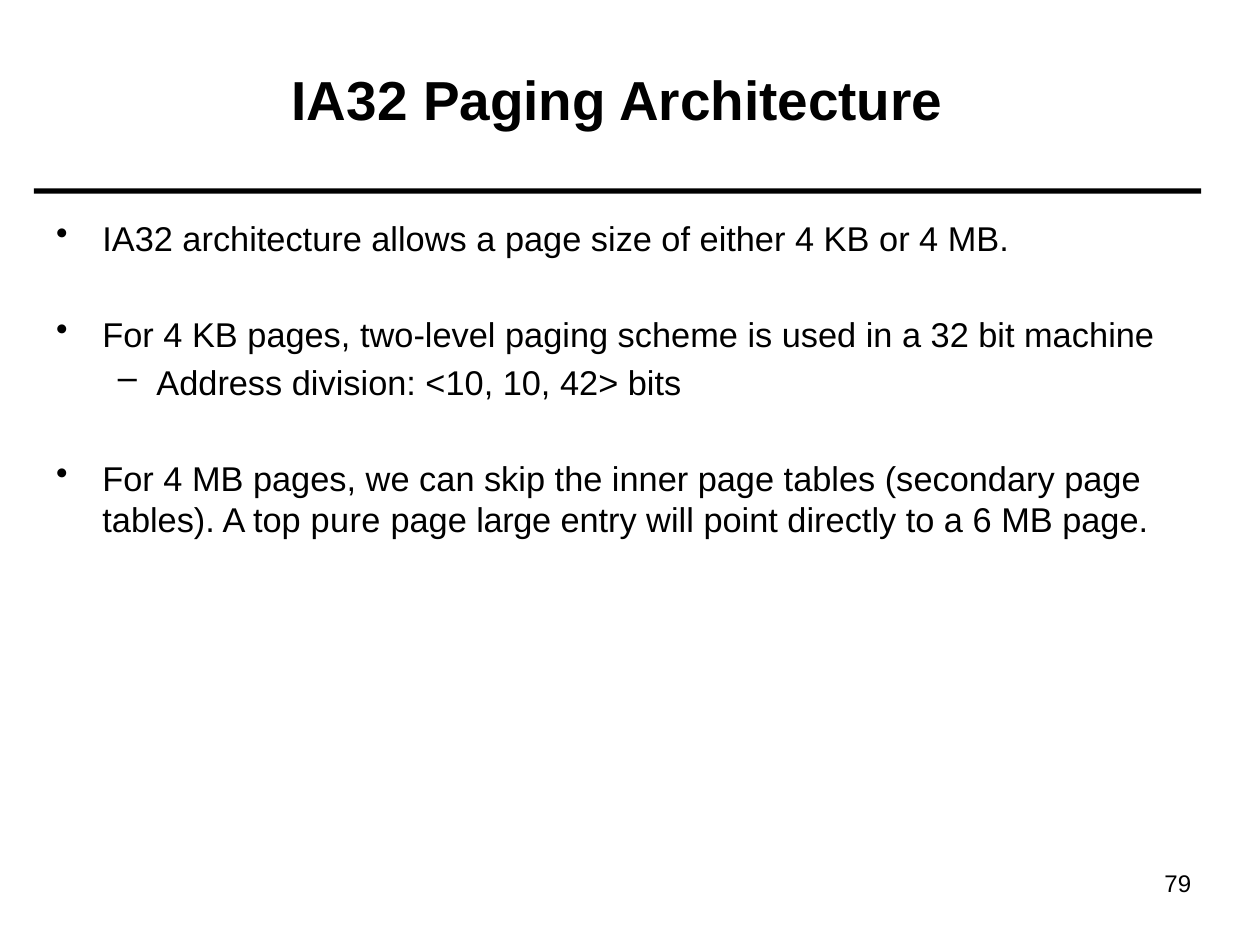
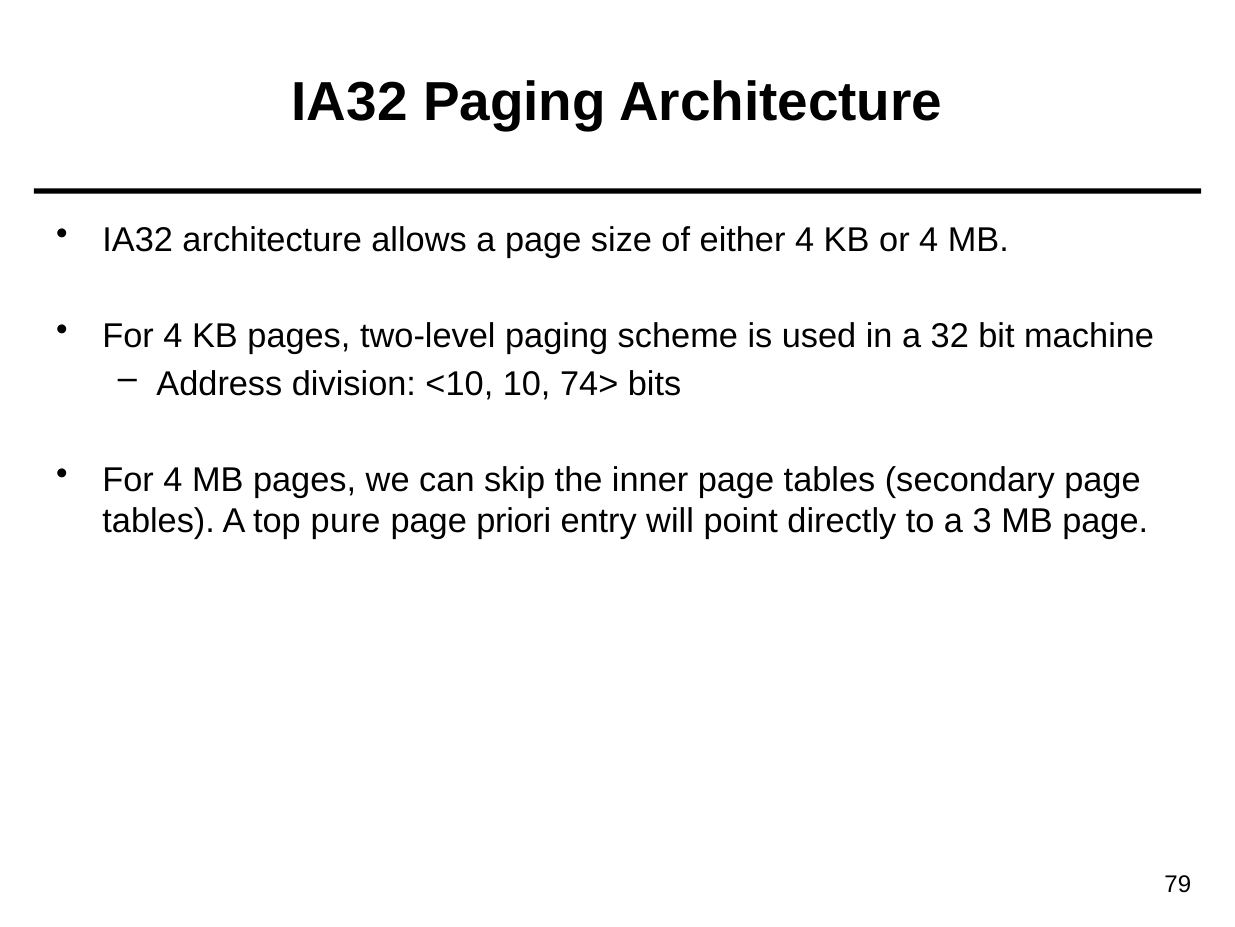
42>: 42> -> 74> (589, 384)
large: large -> priori (514, 521)
6: 6 -> 3 (982, 521)
